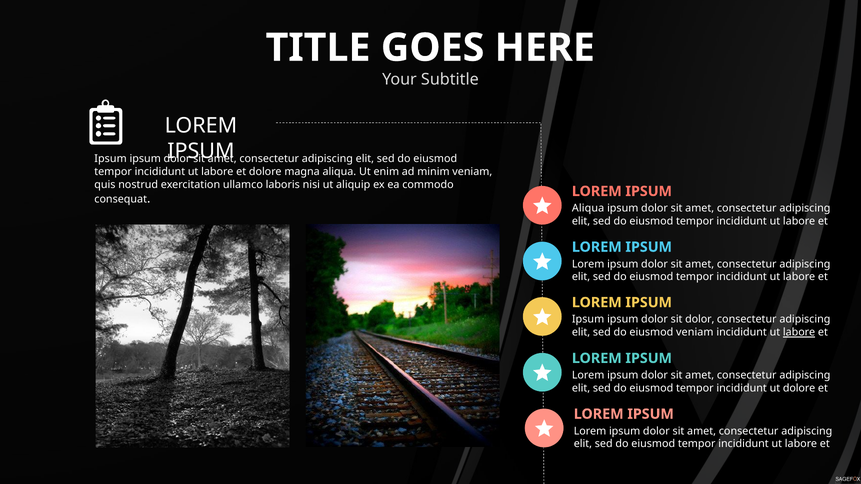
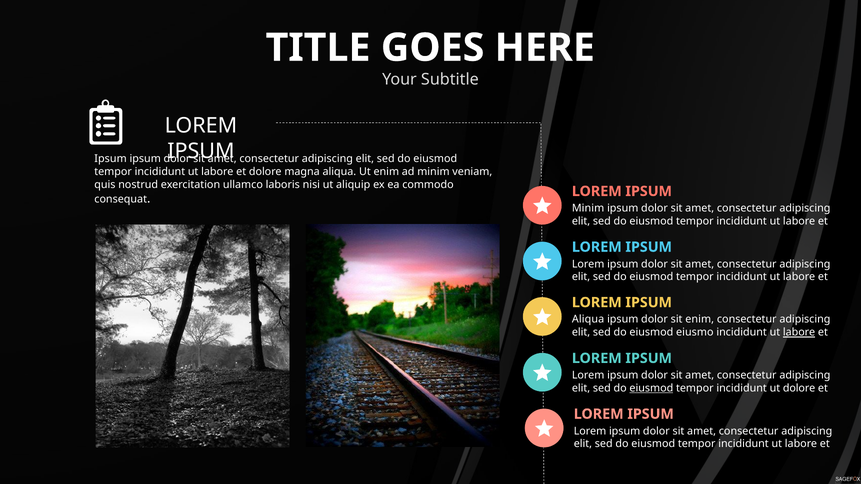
Aliqua: Aliqua -> Minim (588, 208)
Ipsum: Ipsum -> Aliqua (588, 320)
sit dolor: dolor -> enim (700, 320)
eiusmod veniam: veniam -> eiusmo (695, 333)
eiusmod underline: none -> present (651, 388)
